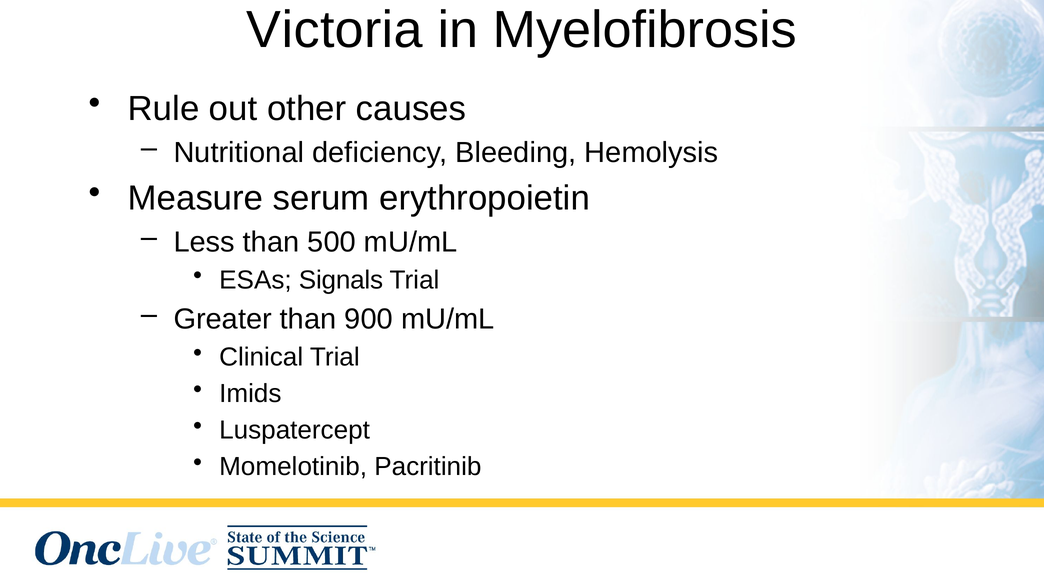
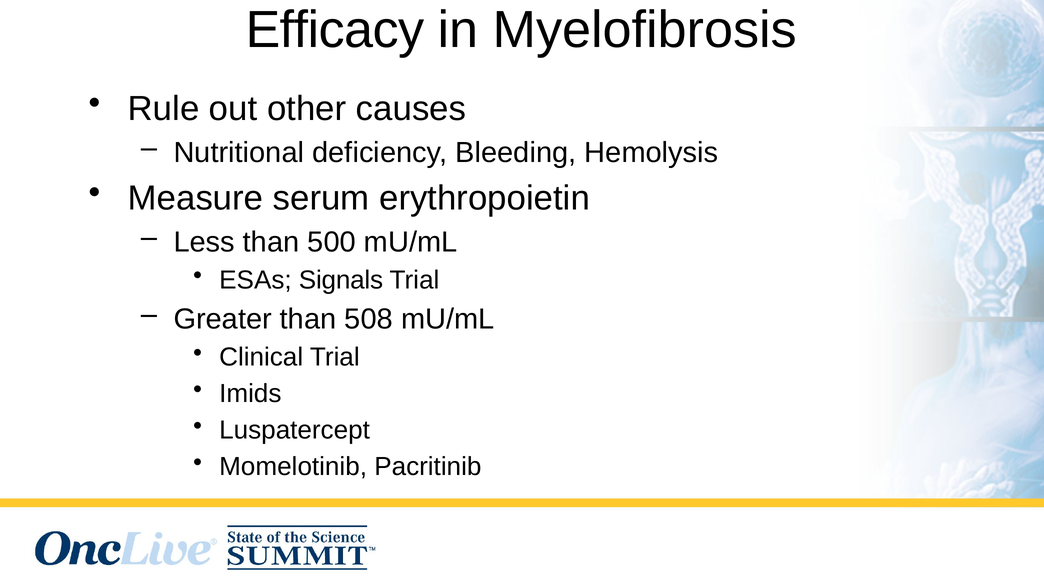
Victoria: Victoria -> Efficacy (335, 30)
900: 900 -> 508 (369, 319)
